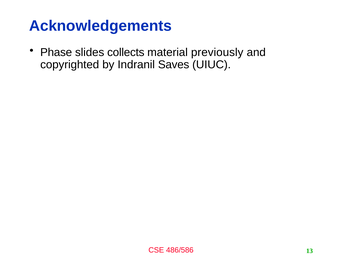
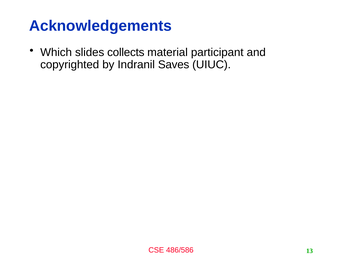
Phase: Phase -> Which (56, 52)
previously: previously -> participant (217, 52)
